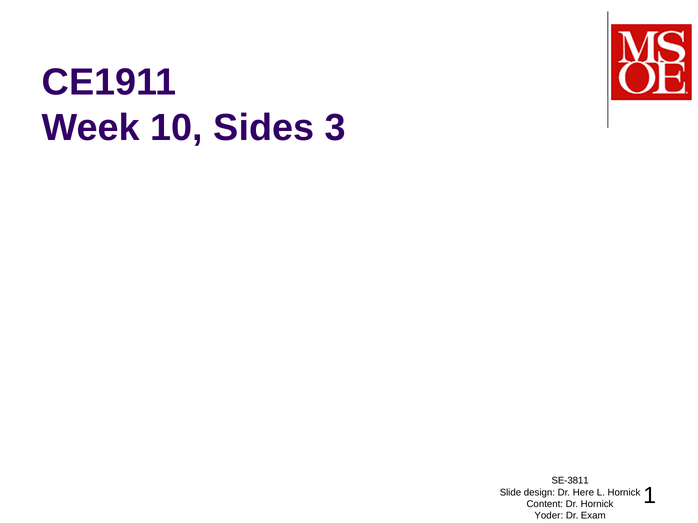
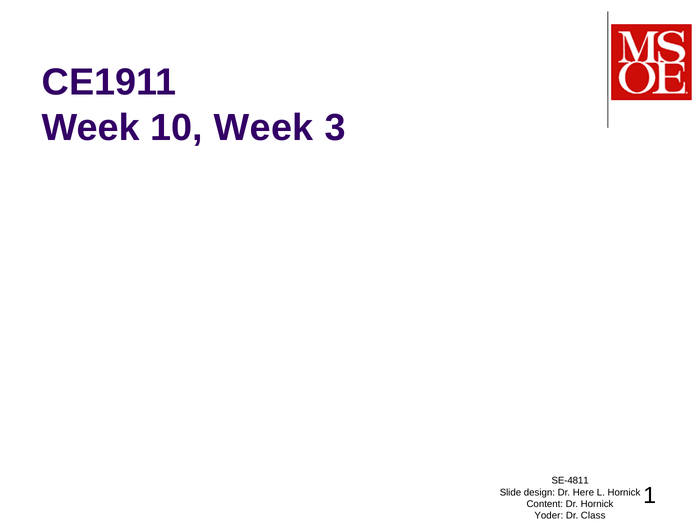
10 Sides: Sides -> Week (264, 128)
SE-3811: SE-3811 -> SE-4811 (570, 481)
Exam: Exam -> Class (593, 516)
